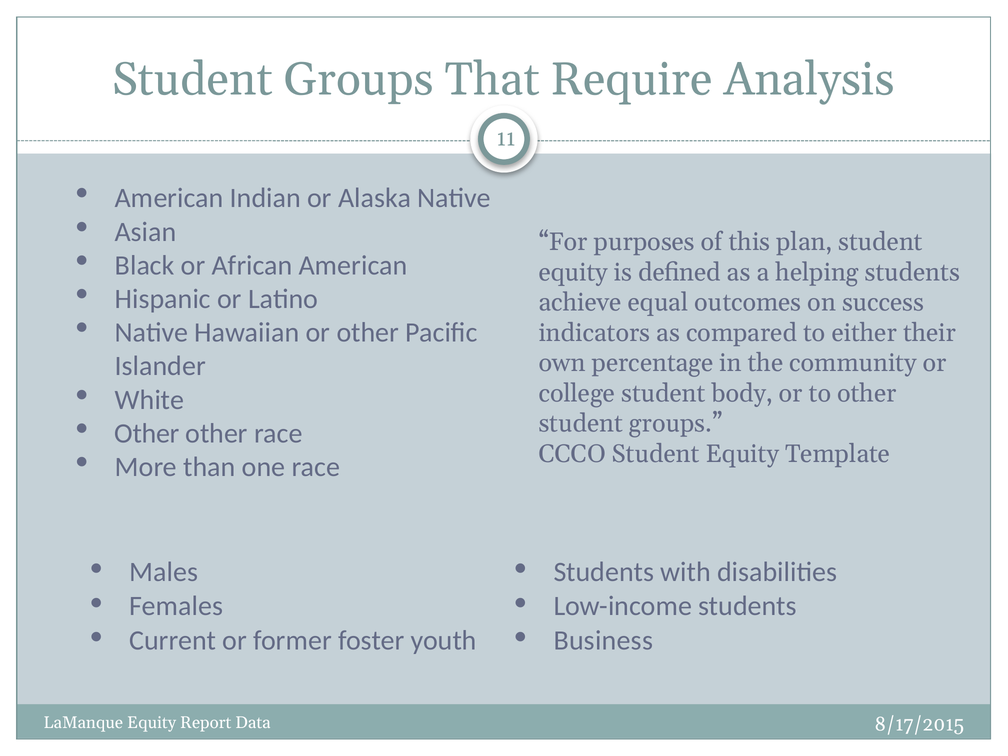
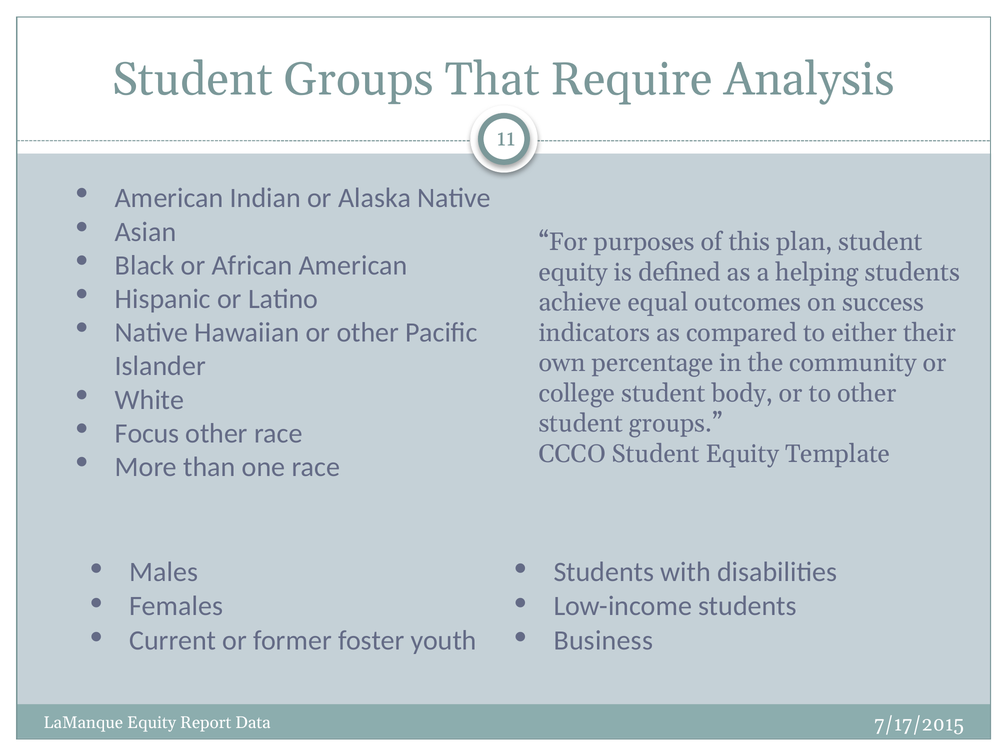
Other: Other -> Focus (147, 433)
8/17/2015: 8/17/2015 -> 7/17/2015 (919, 724)
